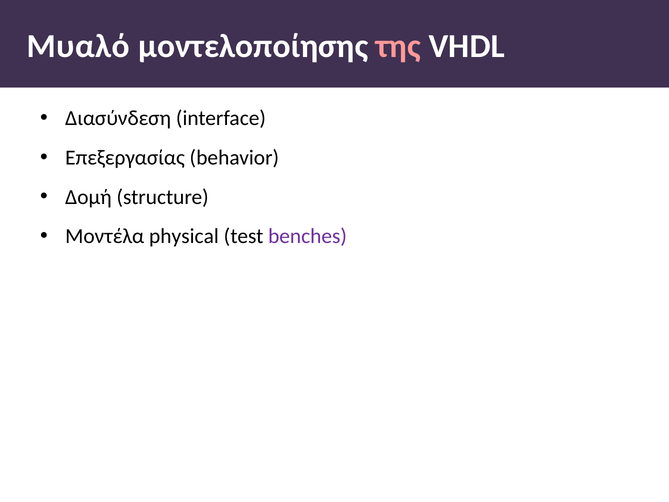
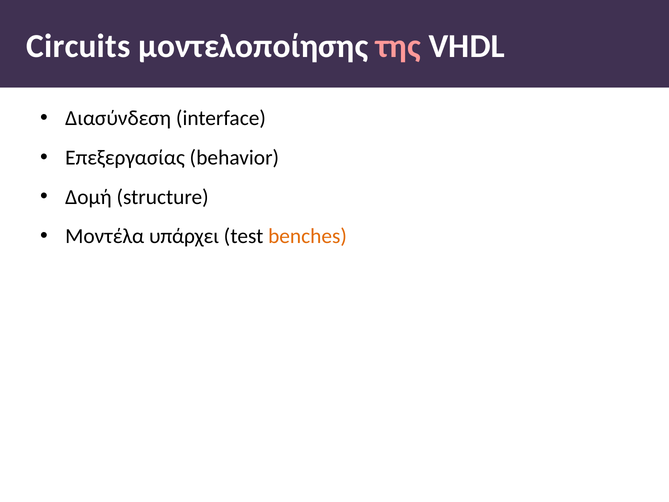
Μυαλό: Μυαλό -> Circuits (78, 46)
physical: physical -> υπάρχει (184, 236)
benches colour: purple -> orange (308, 236)
